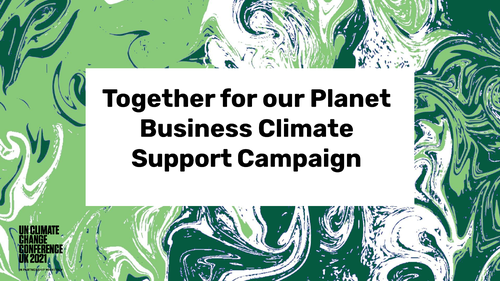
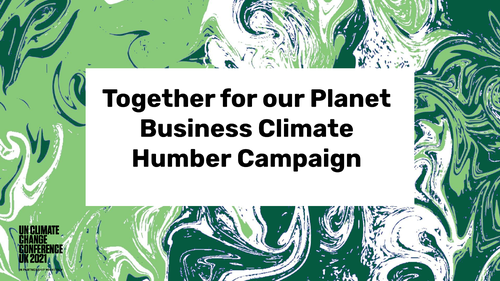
Support: Support -> Humber (182, 159)
